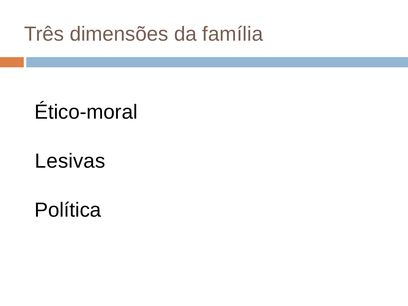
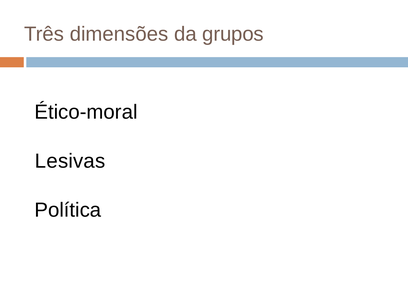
família: família -> grupos (233, 34)
